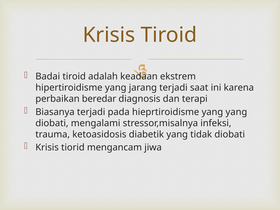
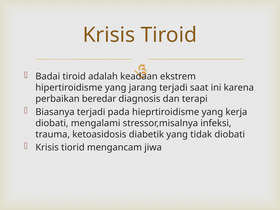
yang yang: yang -> kerja (236, 112)
